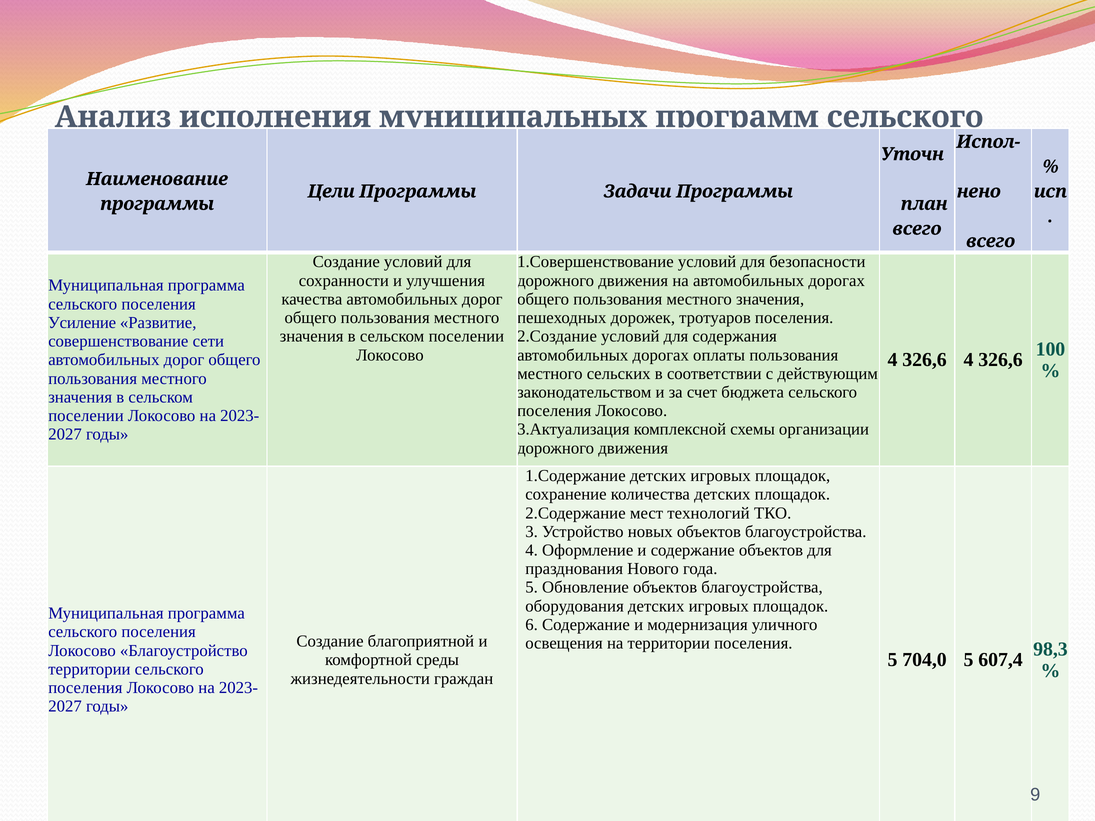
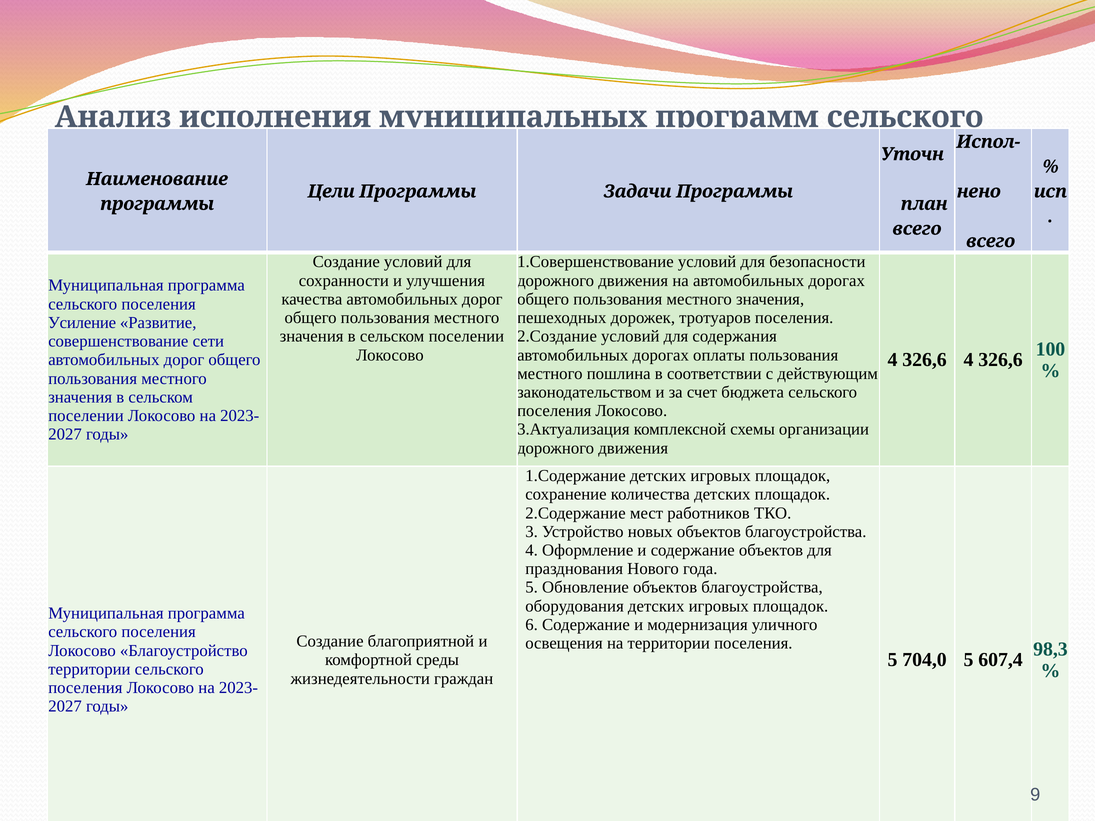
сельских: сельских -> пошлина (619, 374)
технологий: технологий -> работников (709, 513)
